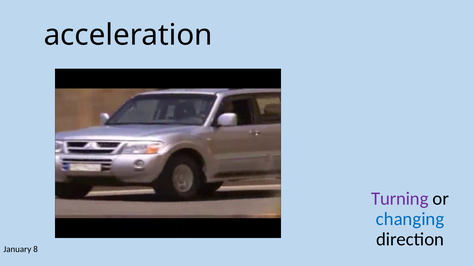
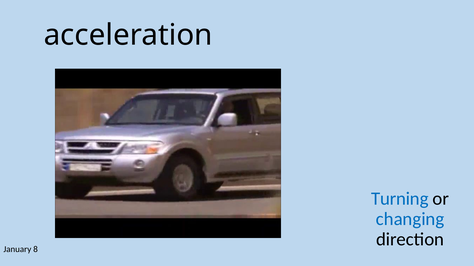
Turning colour: purple -> blue (400, 199)
